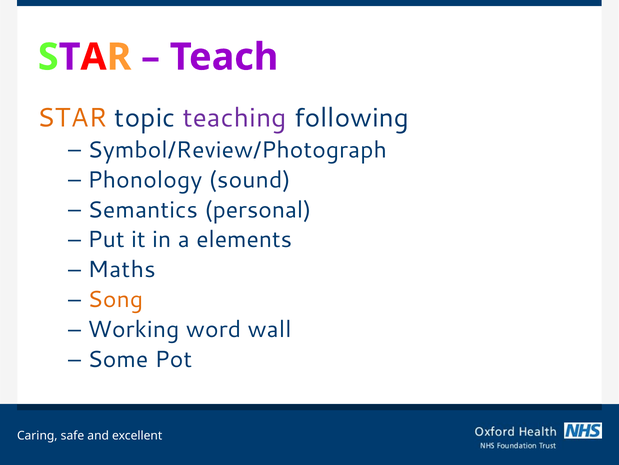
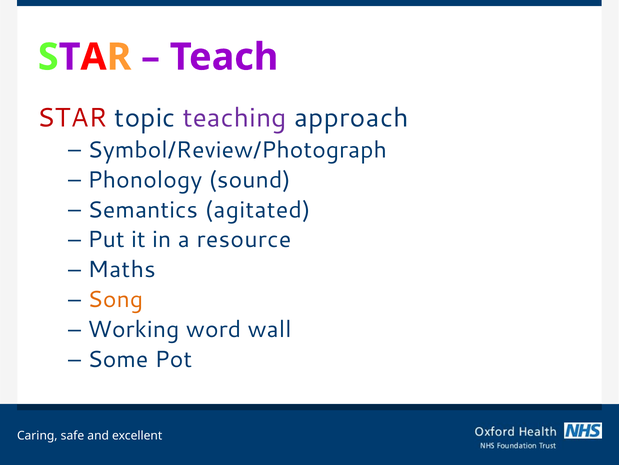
STAR colour: orange -> red (72, 118)
following: following -> approach (351, 118)
personal: personal -> agitated (258, 209)
elements: elements -> resource (244, 239)
